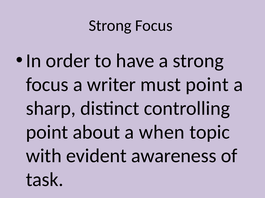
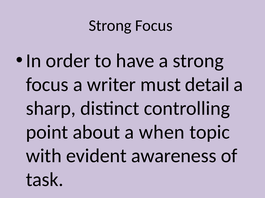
must point: point -> detail (207, 85)
